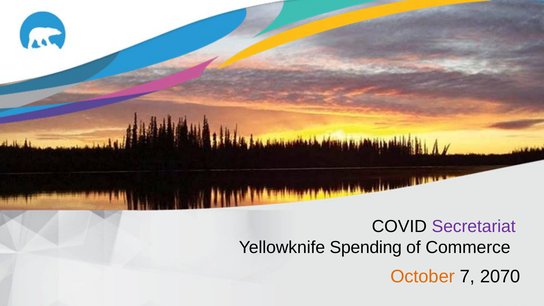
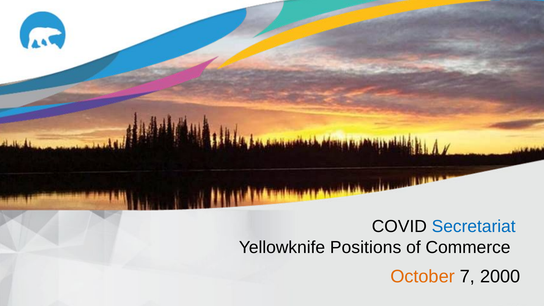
Secretariat colour: purple -> blue (474, 227)
Spending: Spending -> Positions (366, 247)
2070: 2070 -> 2000 (500, 277)
